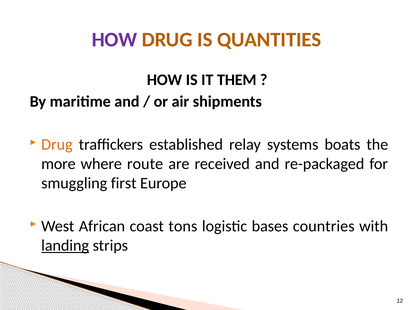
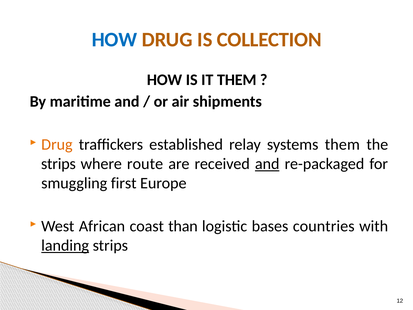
HOW colour: purple -> blue (114, 40)
QUANTITIES: QUANTITIES -> COLLECTION (269, 40)
systems boats: boats -> them (342, 144)
more: more -> strips (58, 164)
and underline: none -> present (267, 164)
tons: tons -> than (183, 226)
